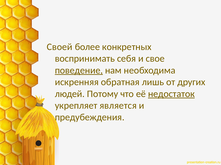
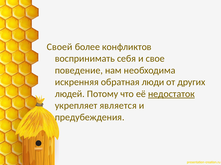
конкретных: конкретных -> конфликтов (127, 47)
поведение underline: present -> none (79, 71)
лишь: лишь -> люди (153, 82)
